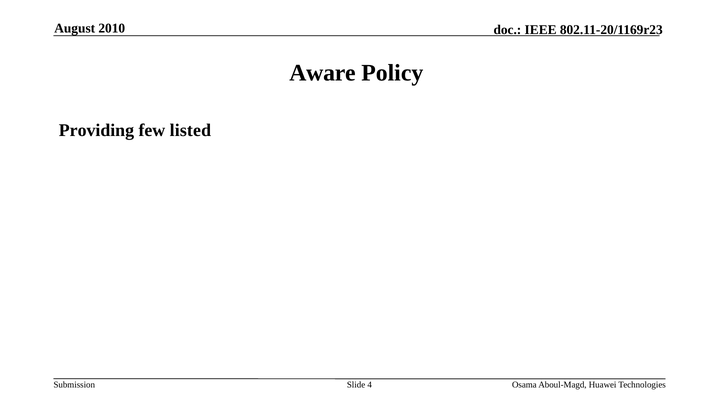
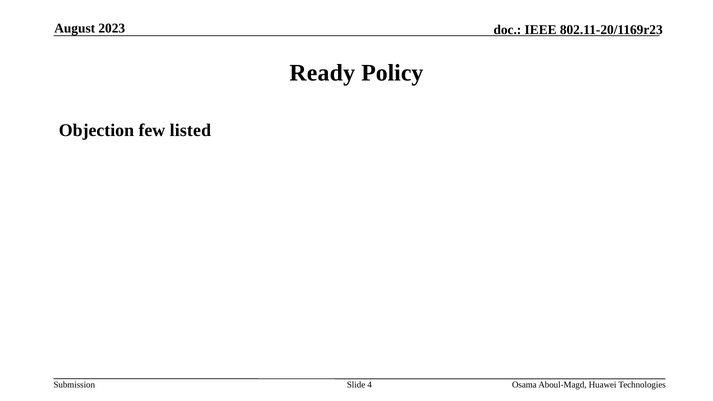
2010: 2010 -> 2023 (112, 28)
Aware: Aware -> Ready (322, 73)
Providing: Providing -> Objection (96, 130)
